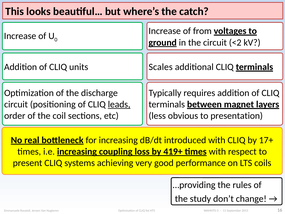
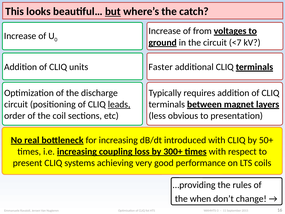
but underline: none -> present (113, 11)
<2: <2 -> <7 (235, 42)
Scales: Scales -> Faster (161, 67)
17+: 17+ -> 50+ (266, 140)
419+: 419+ -> 300+ (173, 151)
study: study -> when (201, 199)
